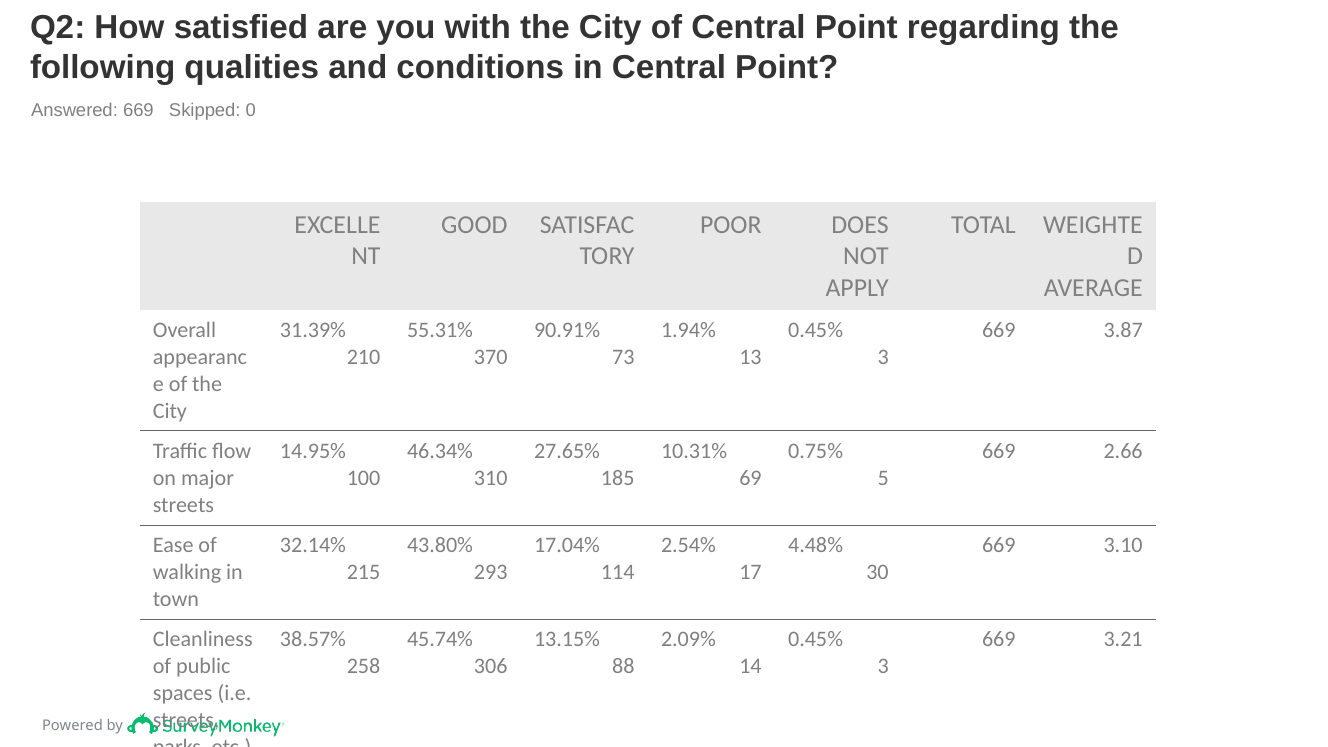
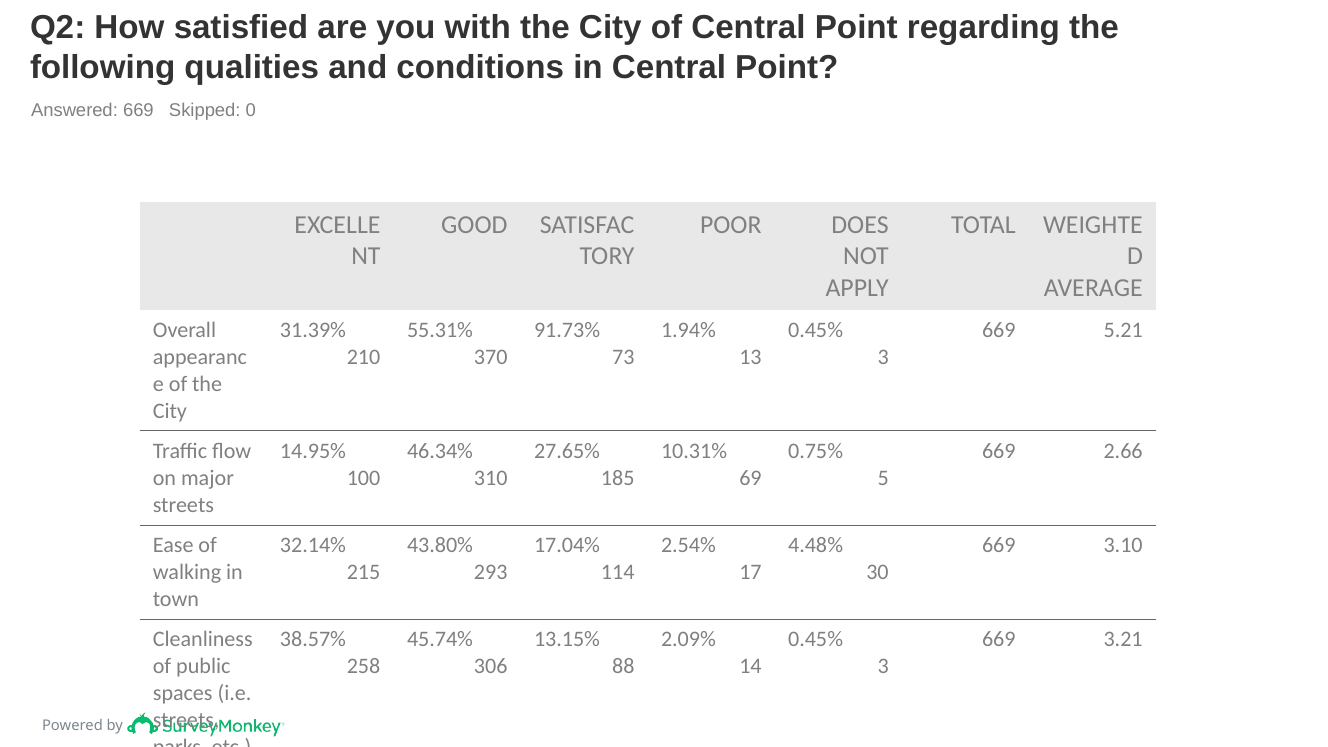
90.91%: 90.91% -> 91.73% (567, 330)
3.87: 3.87 -> 5.21 (1123, 330)
